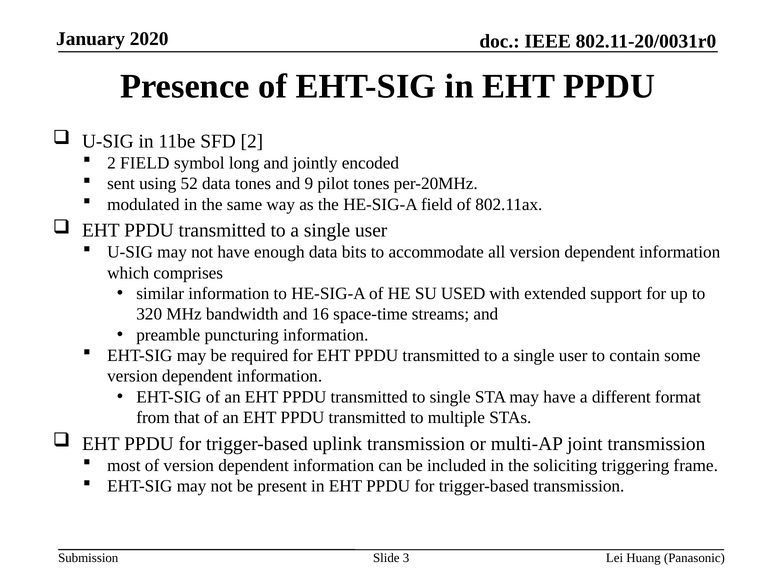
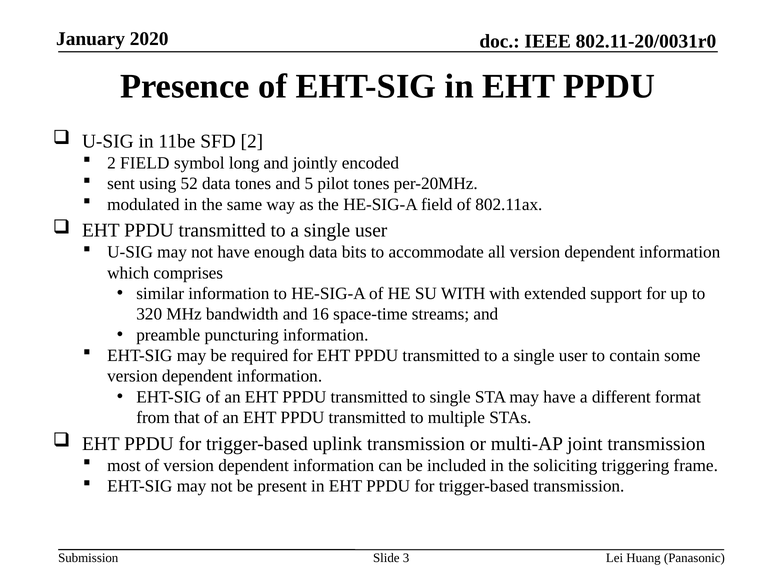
9: 9 -> 5 (309, 184)
SU USED: USED -> WITH (463, 294)
